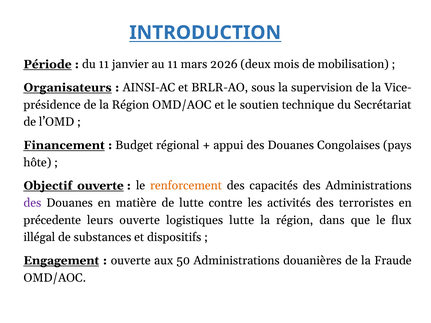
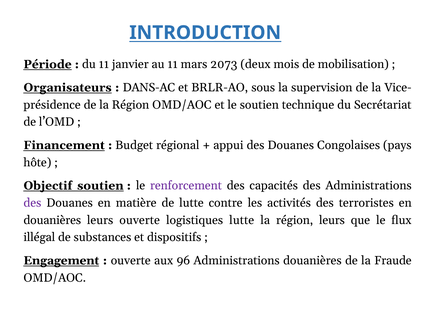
2026: 2026 -> 2073 (224, 64)
AINSI-AC: AINSI-AC -> DANS-AC (149, 88)
Objectif ouverte: ouverte -> soutien (100, 186)
renforcement colour: orange -> purple (186, 186)
précedente: précedente -> douanières (52, 220)
région dans: dans -> leurs (332, 220)
50: 50 -> 96 (183, 261)
